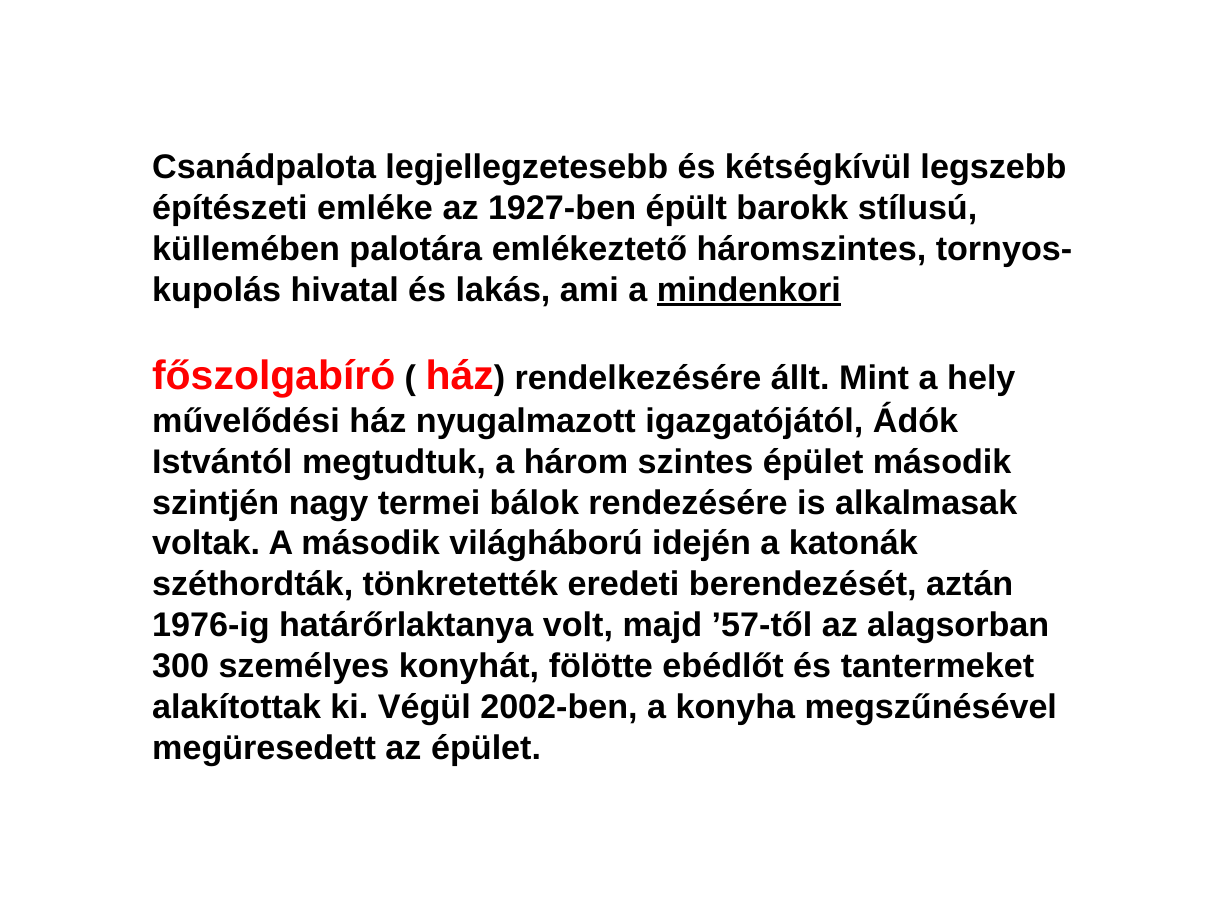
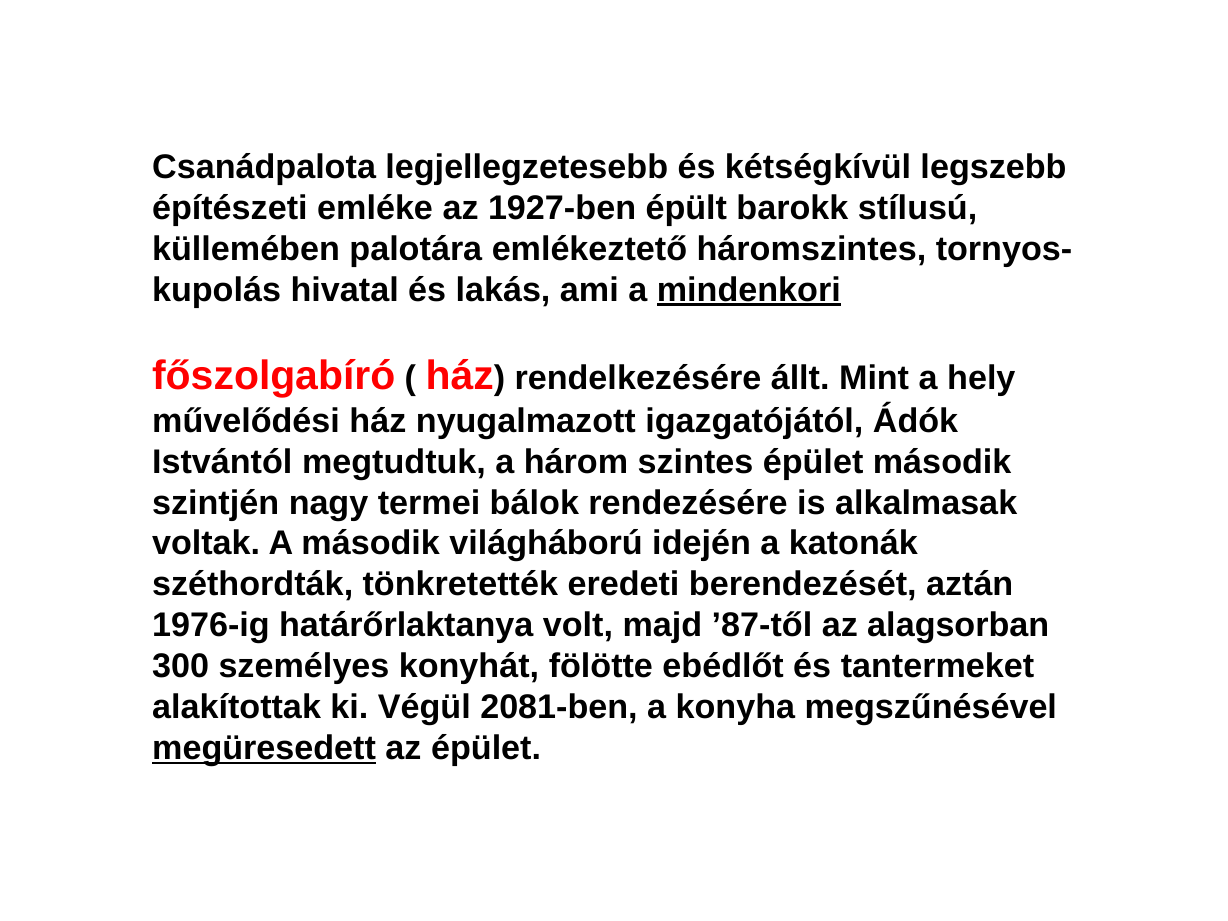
’57-től: ’57-től -> ’87-től (762, 626)
2002-ben: 2002-ben -> 2081-ben (559, 708)
megüresedett underline: none -> present (264, 748)
